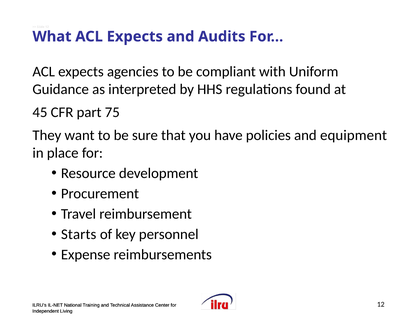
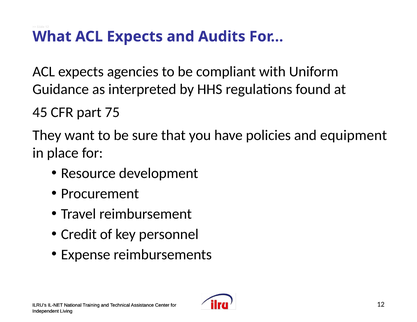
Starts: Starts -> Credit (79, 234)
